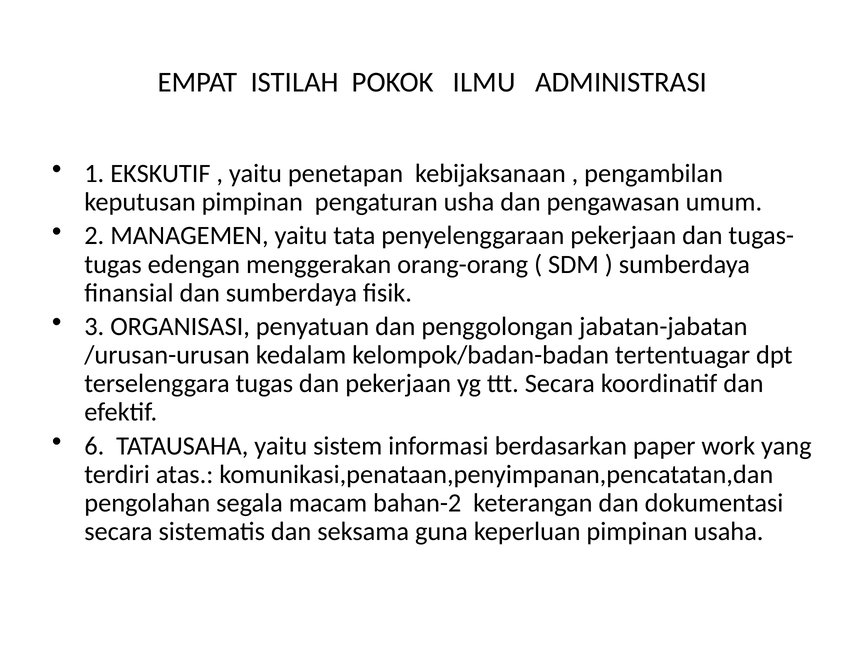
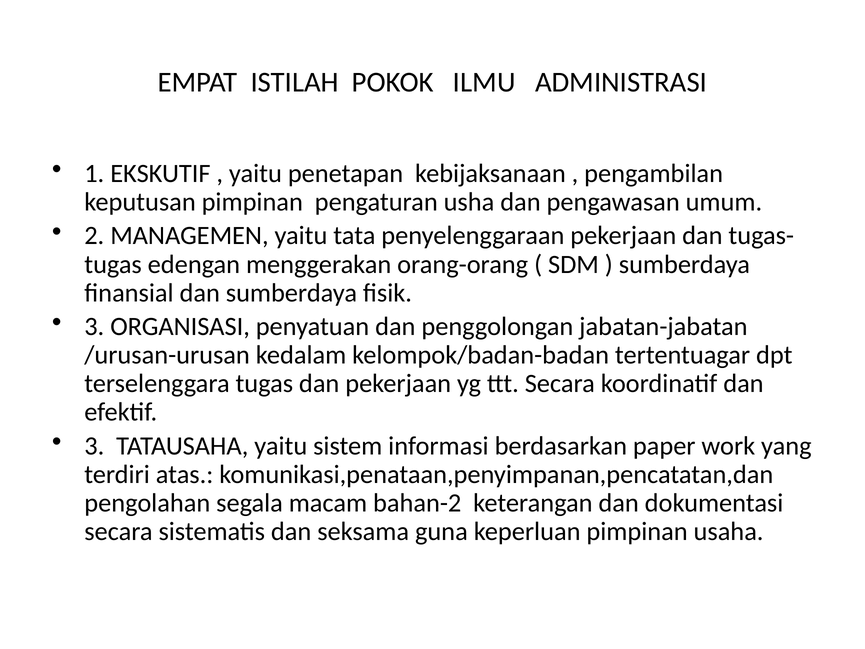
6: 6 -> 3 (94, 446)
